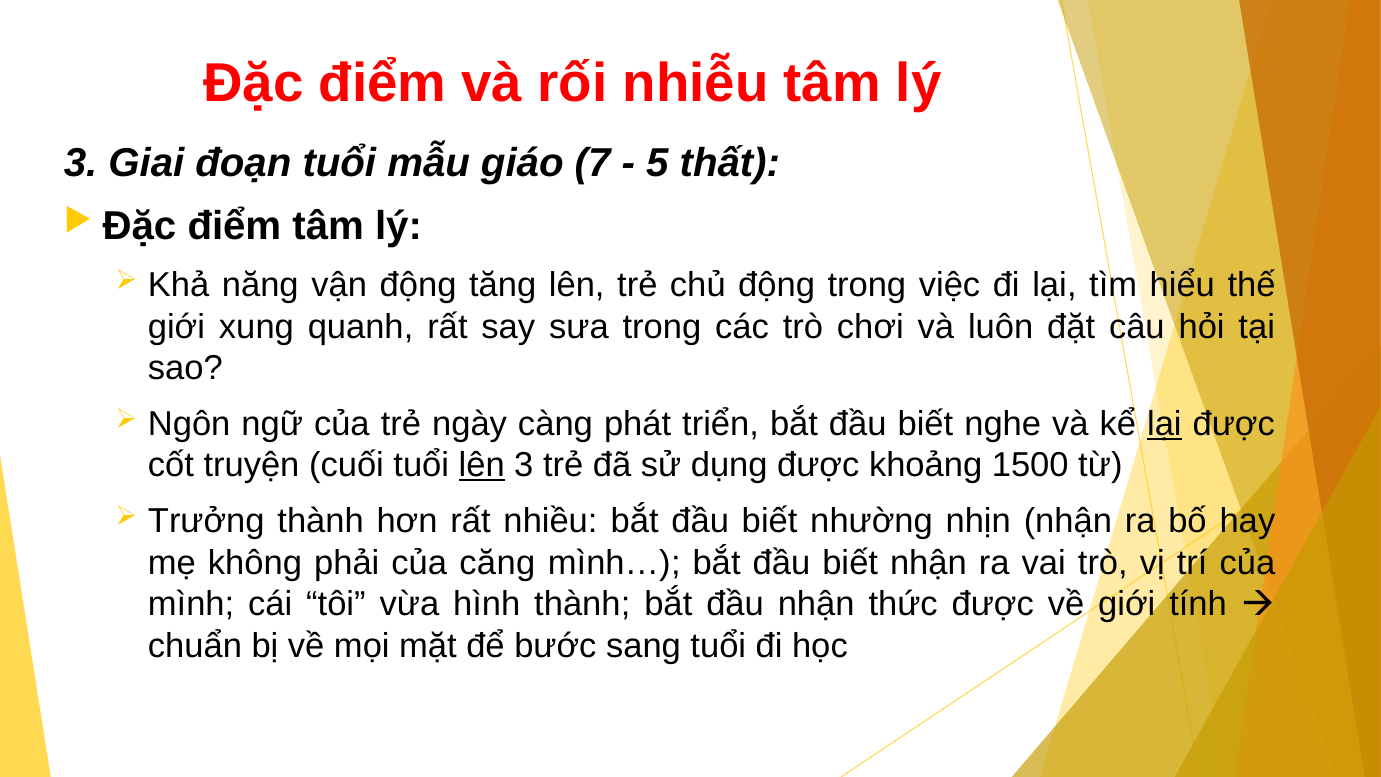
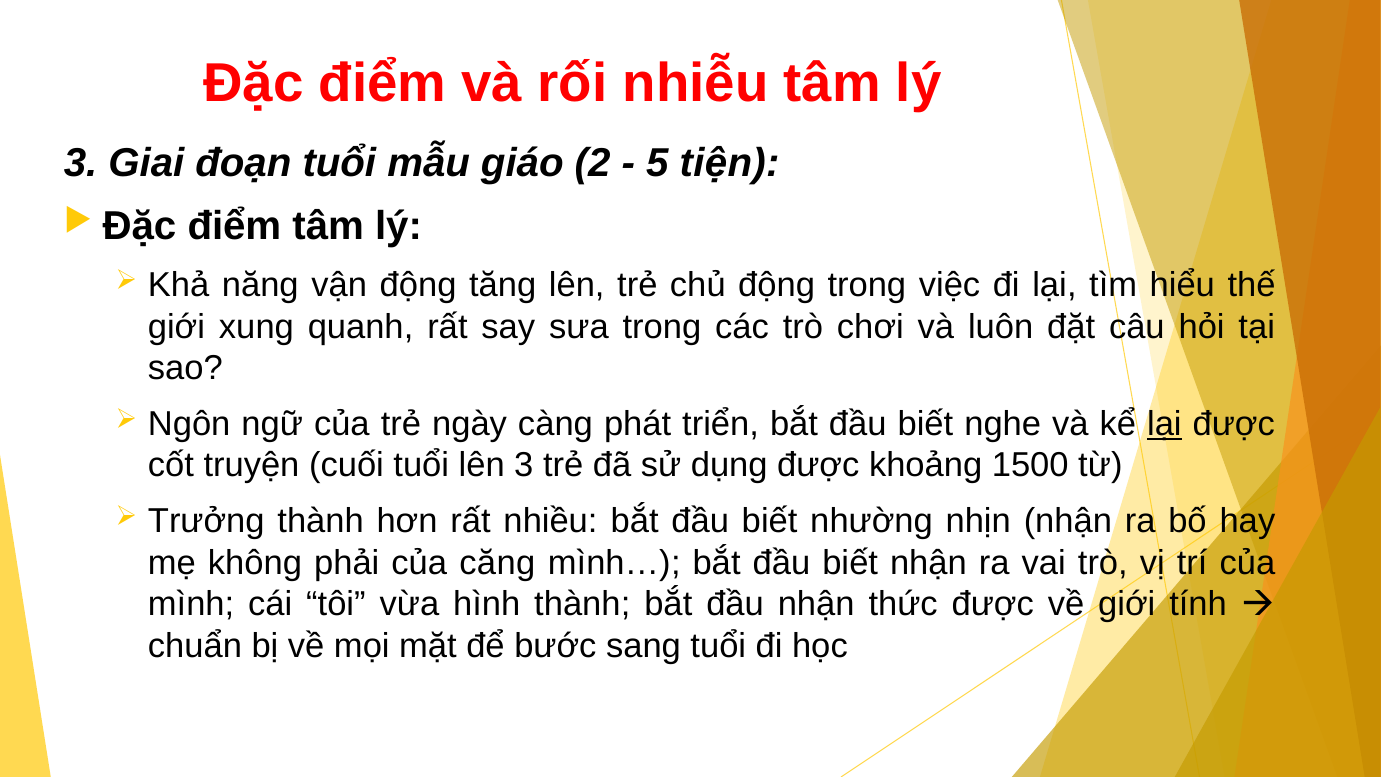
7: 7 -> 2 (593, 164)
thất: thất -> tiện (730, 164)
lên underline: present -> none (482, 465)
